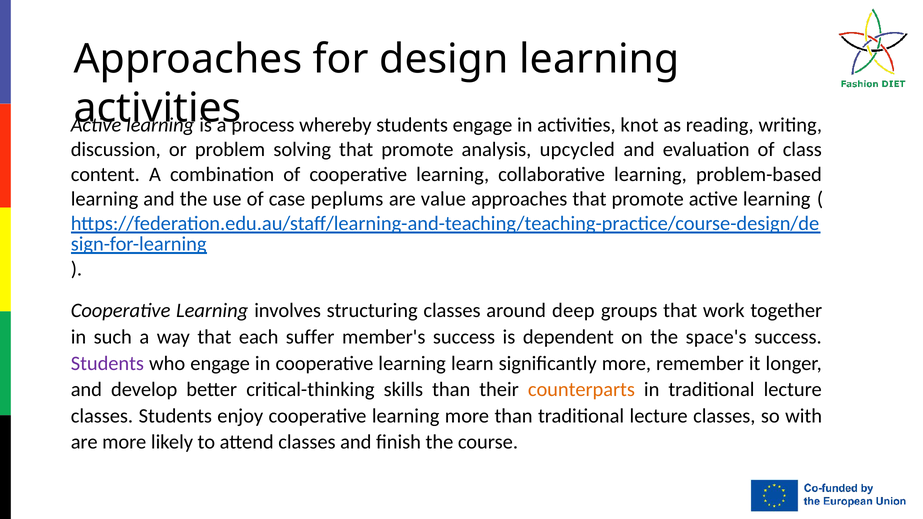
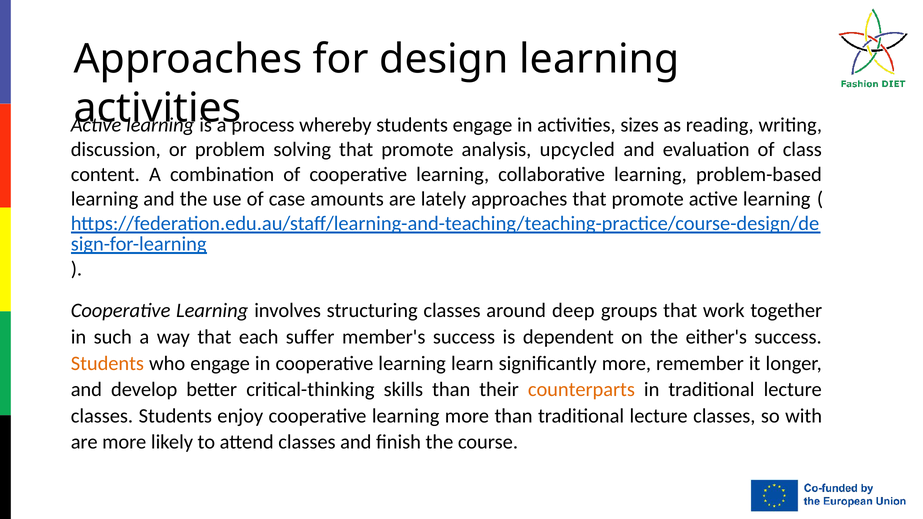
knot: knot -> sizes (640, 125)
peplums: peplums -> amounts (347, 199)
value: value -> lately (443, 199)
space's: space's -> either's (716, 337)
Students colour: purple -> orange (107, 363)
